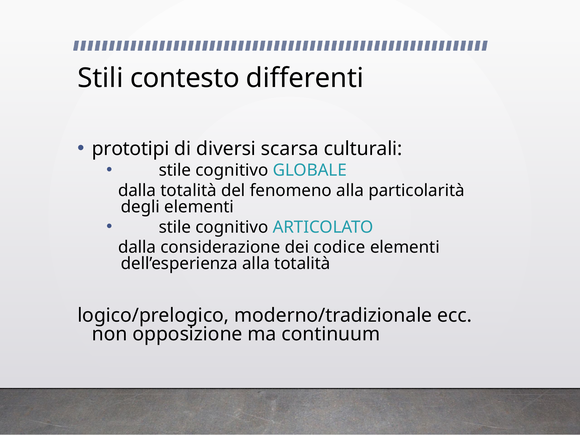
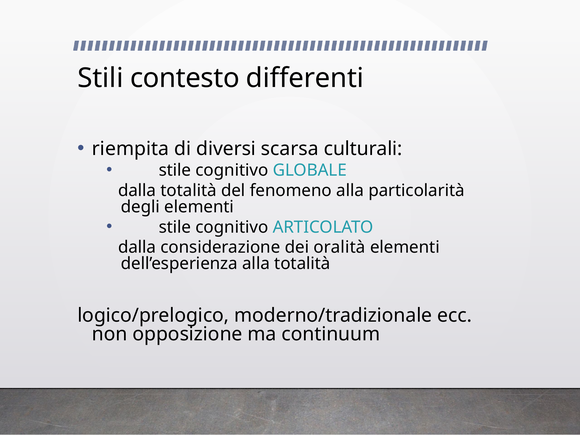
prototipi: prototipi -> riempita (131, 149)
codice: codice -> oralità (339, 247)
